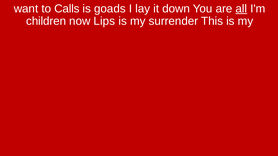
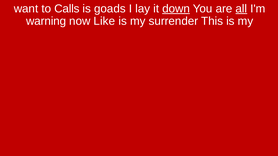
down underline: none -> present (176, 9)
children: children -> warning (46, 21)
Lips: Lips -> Like (104, 21)
